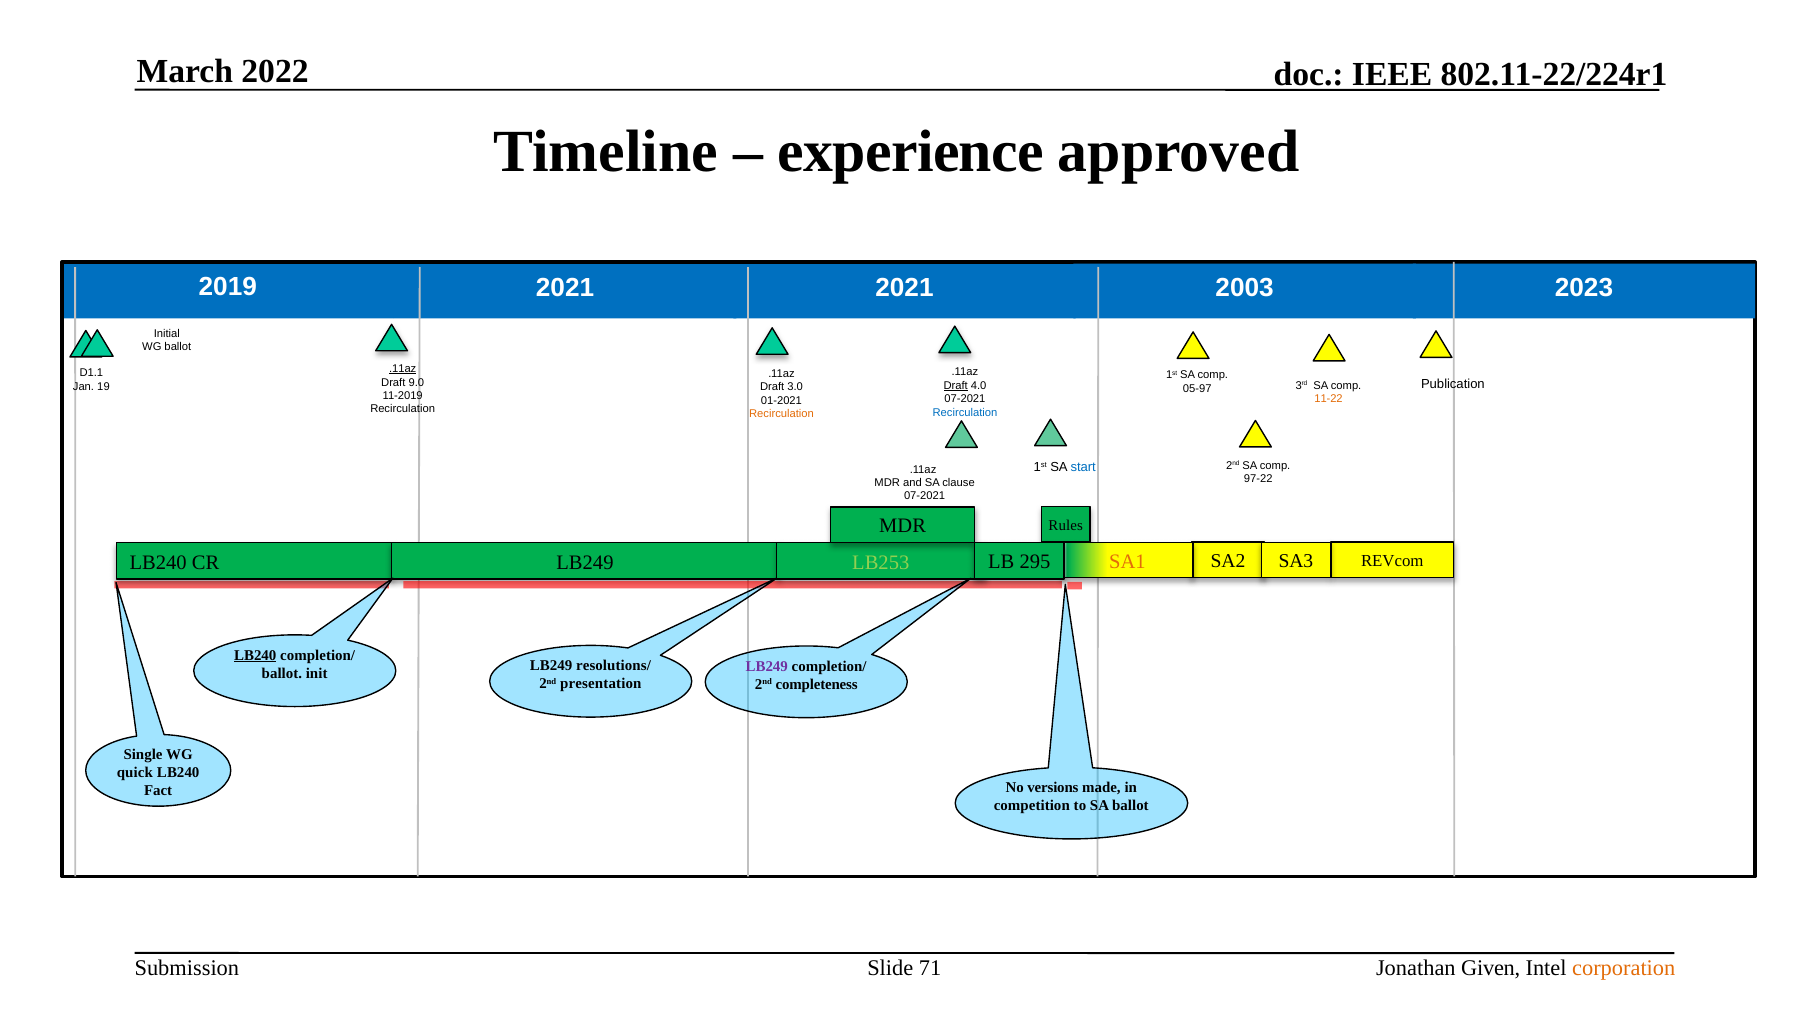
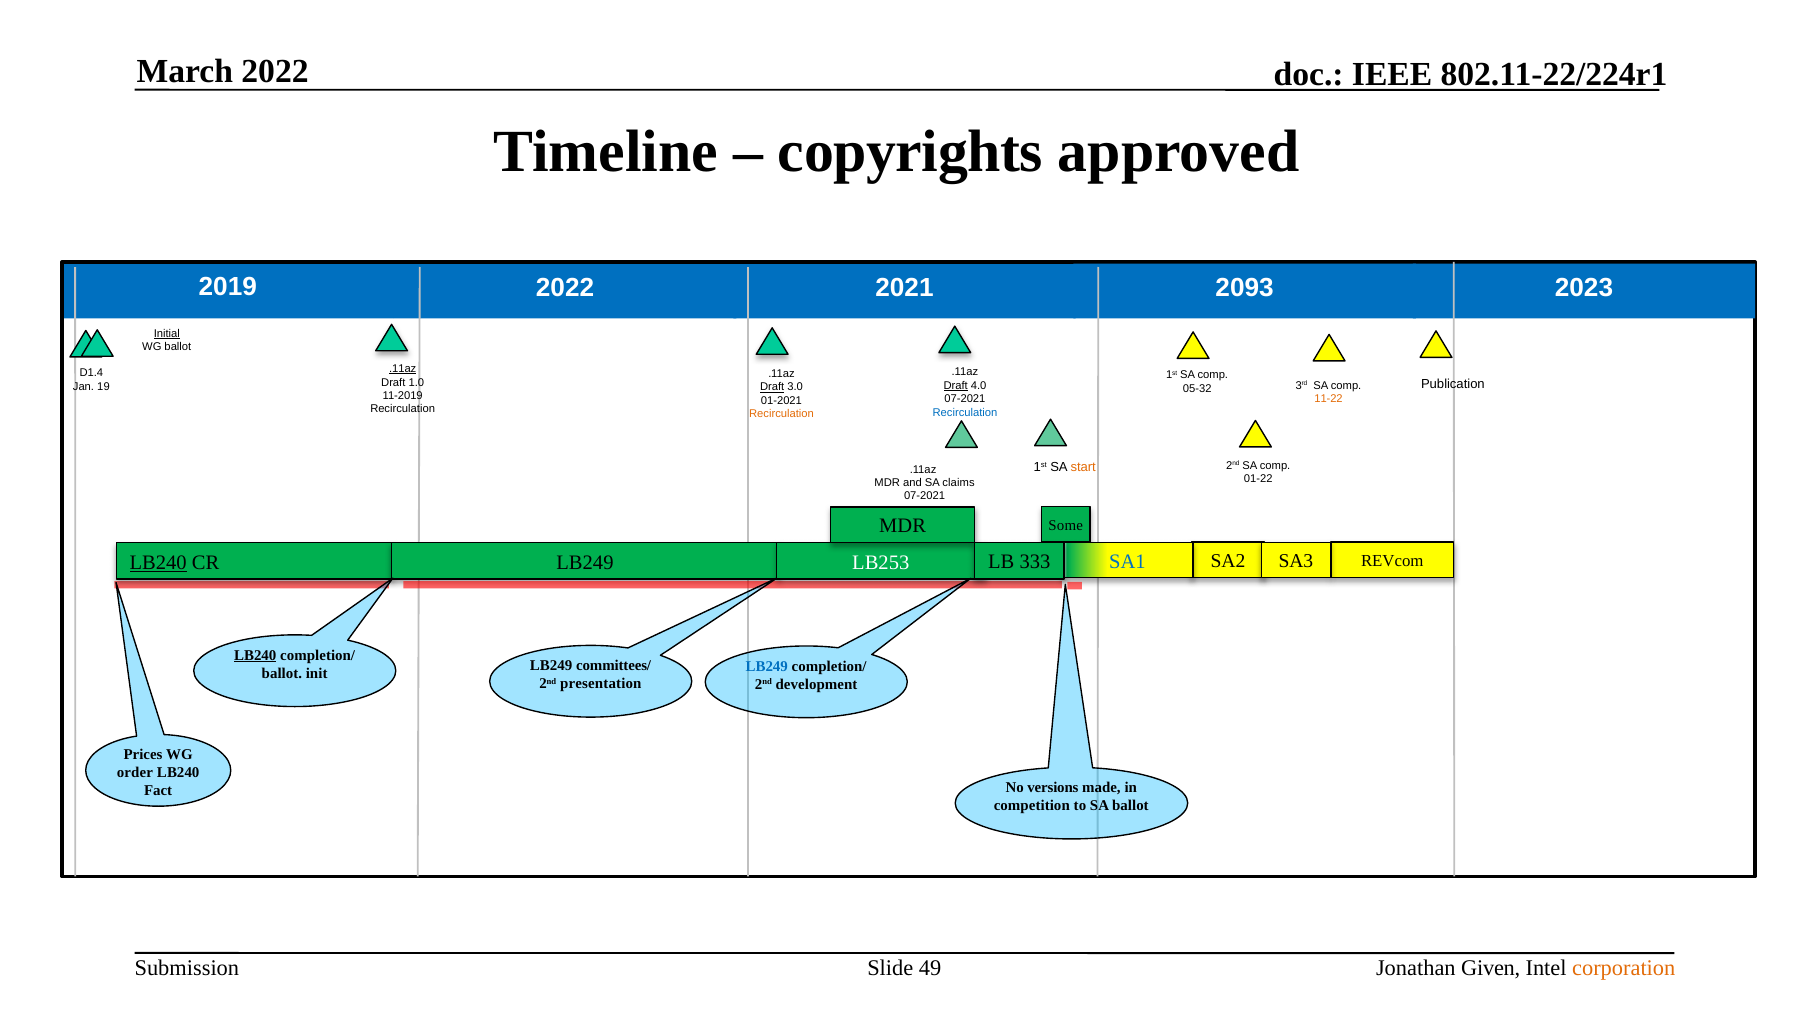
experience: experience -> copyrights (911, 152)
2003: 2003 -> 2093 (1245, 288)
2021: 2021 -> 2022 (565, 288)
Initial underline: none -> present (167, 334)
D1.1: D1.1 -> D1.4 (91, 373)
9.0: 9.0 -> 1.0 (416, 382)
Draft underline: none -> present (772, 387)
05-97: 05-97 -> 05-32 (1197, 389)
start colour: blue -> orange (1083, 467)
97-22: 97-22 -> 01-22 (1258, 479)
clause: clause -> claims (959, 483)
Rules: Rules -> Some (1066, 526)
SA1 colour: orange -> blue (1127, 562)
LB240 underline: none -> present (158, 562)
LB253 colour: light green -> white (881, 562)
295: 295 -> 333 (1035, 562)
LB249 colour: purple -> blue (767, 667)
resolutions/: resolutions/ -> committees/ (614, 666)
completeness: completeness -> development (816, 684)
Single: Single -> Prices (143, 755)
quick: quick -> order (135, 773)
71: 71 -> 49 (930, 968)
